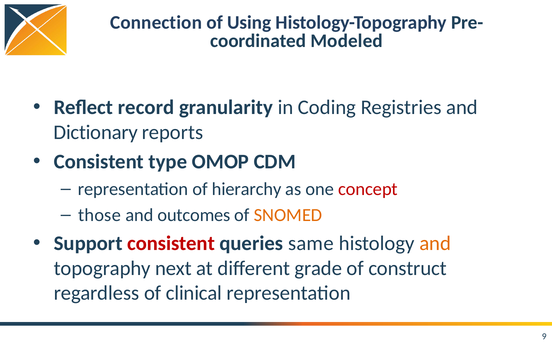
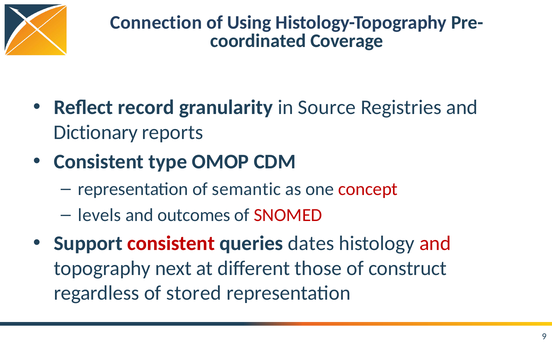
Modeled: Modeled -> Coverage (347, 41)
Coding: Coding -> Source (327, 107)
hierarchy: hierarchy -> semantic (246, 189)
those: those -> levels (100, 215)
SNOMED colour: orange -> red (288, 215)
same: same -> dates (311, 243)
and colour: orange -> red (435, 243)
grade: grade -> those (318, 268)
clinical: clinical -> stored (194, 293)
